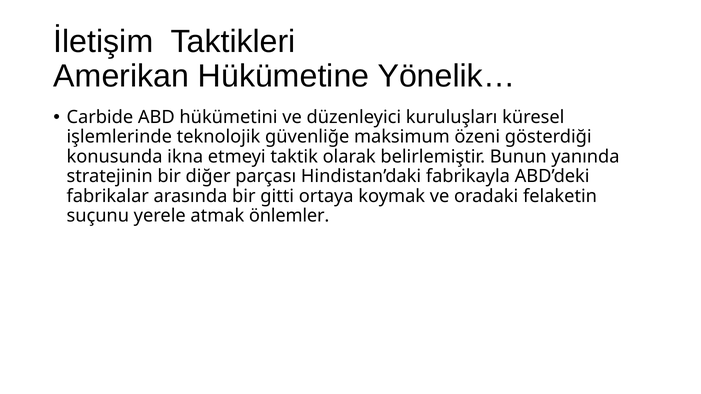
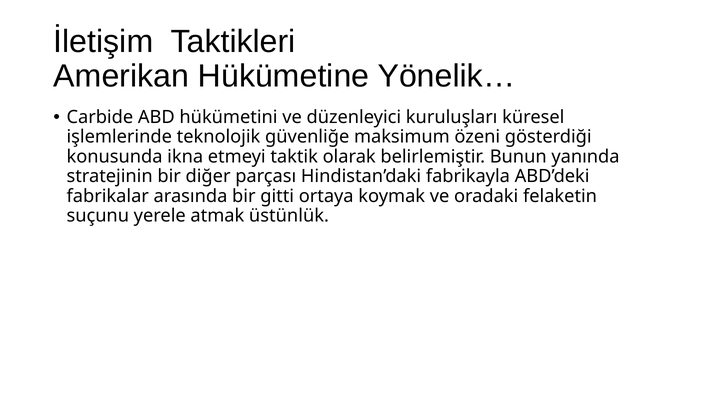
önlemler: önlemler -> üstünlük (289, 216)
